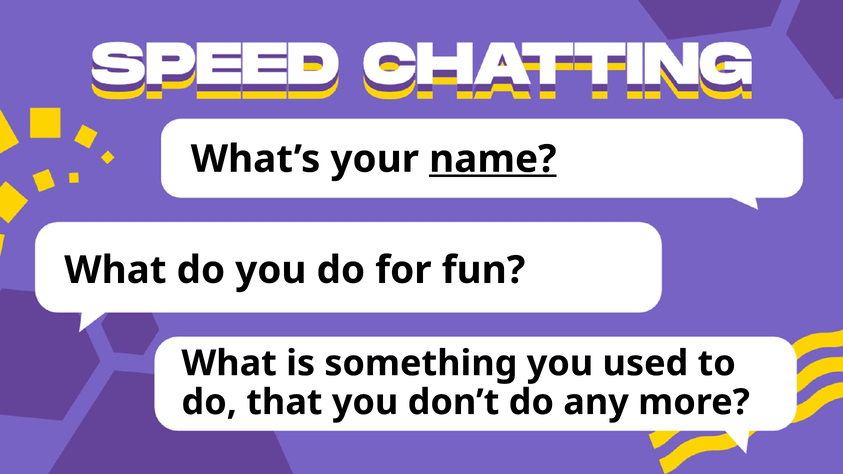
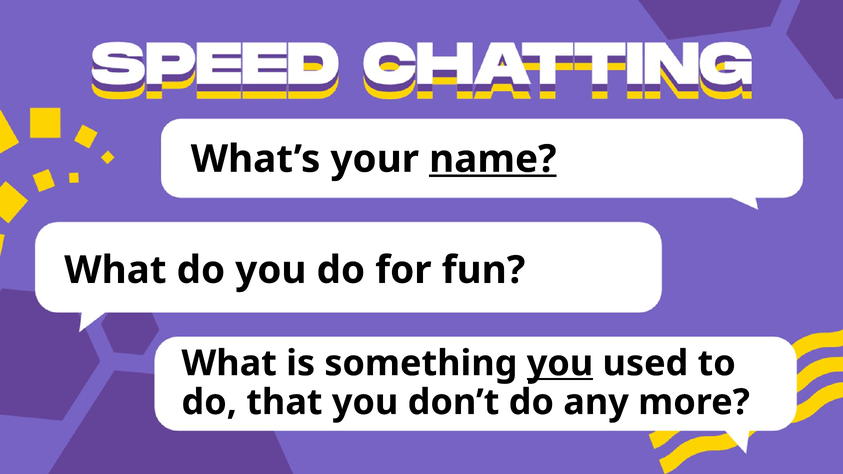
you underline: none -> present (560, 364)
